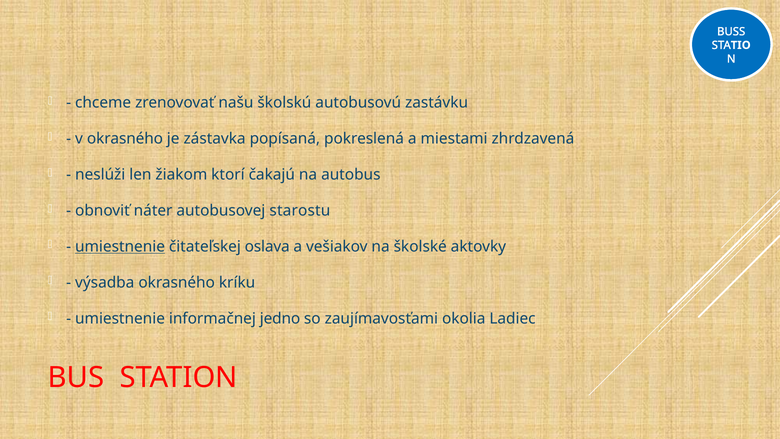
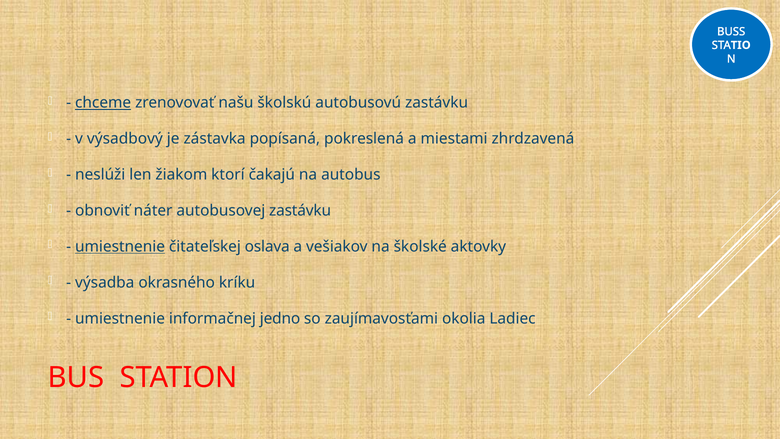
chceme underline: none -> present (103, 103)
v okrasného: okrasného -> výsadbový (125, 139)
autobusovej starostu: starostu -> zastávku (300, 211)
